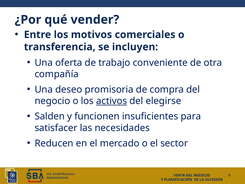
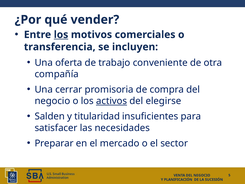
los underline: none -> present (61, 35)
deseo: deseo -> cerrar (69, 89)
funcionen: funcionen -> titularidad (97, 116)
Reducen: Reducen -> Preparar (54, 143)
